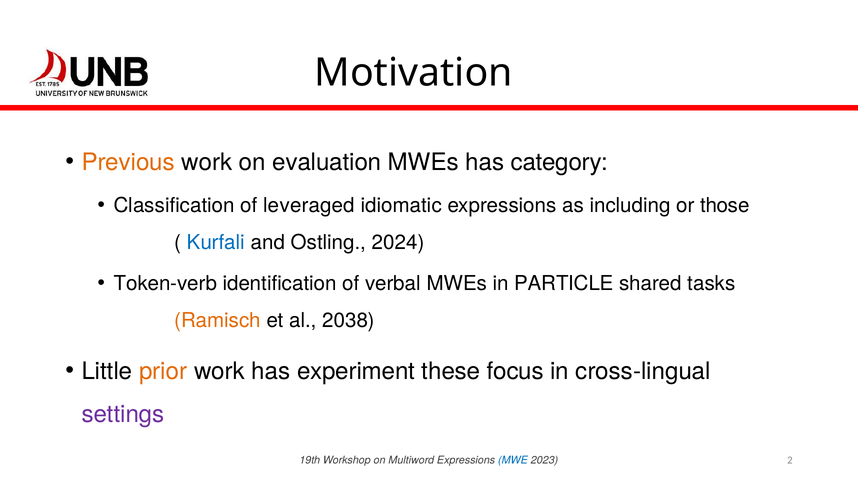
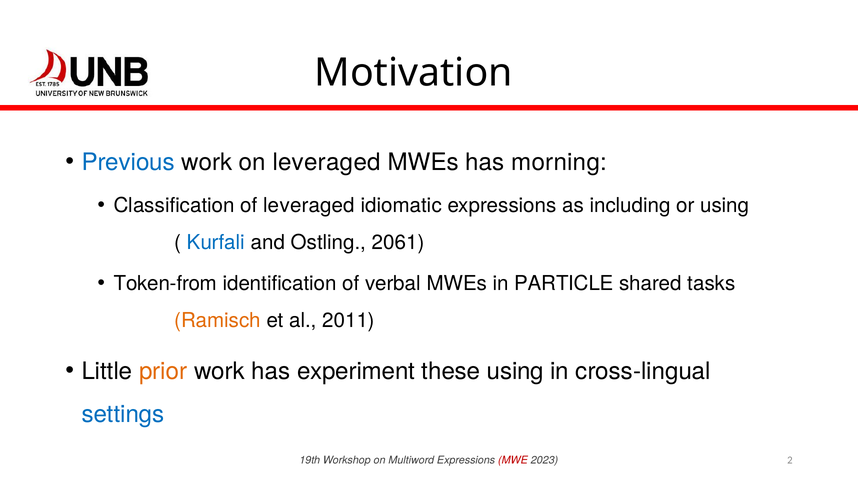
Previous colour: orange -> blue (128, 162)
on evaluation: evaluation -> leveraged (327, 162)
category: category -> morning (559, 162)
or those: those -> using (725, 206)
2024: 2024 -> 2061 (398, 243)
Token-verb: Token-verb -> Token-from (165, 284)
2038: 2038 -> 2011 (349, 321)
these focus: focus -> using (515, 372)
settings colour: purple -> blue (123, 415)
MWE colour: blue -> red (513, 461)
